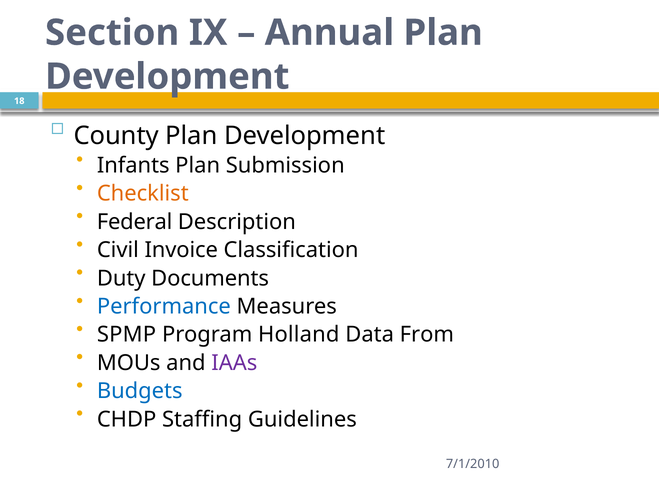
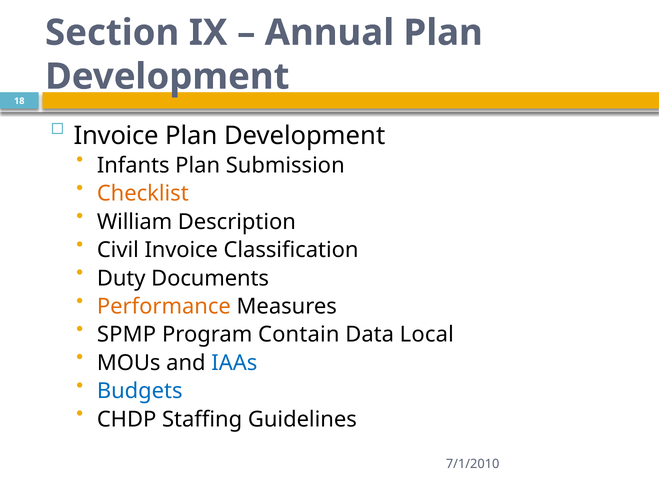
County: County -> Invoice (116, 136)
Federal: Federal -> William (135, 222)
Performance colour: blue -> orange (164, 307)
Holland: Holland -> Contain (299, 335)
From: From -> Local (427, 335)
IAAs colour: purple -> blue (234, 363)
